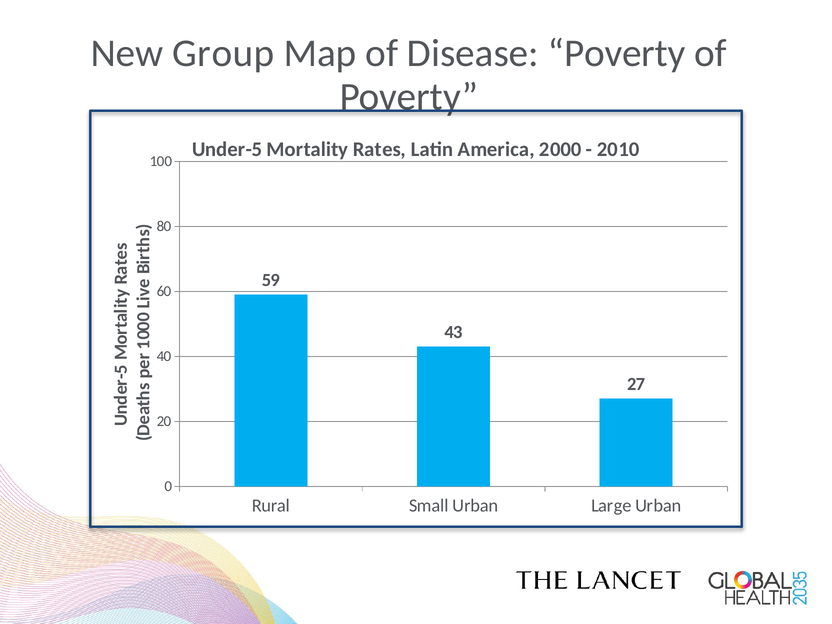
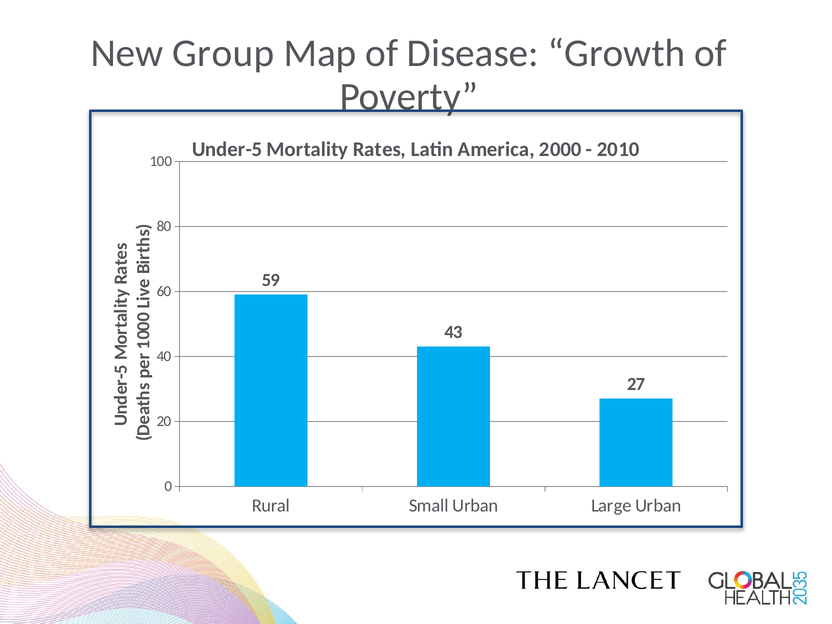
Disease Poverty: Poverty -> Growth (617, 53)
